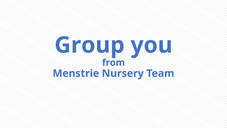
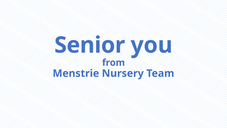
Group: Group -> Senior (90, 45)
